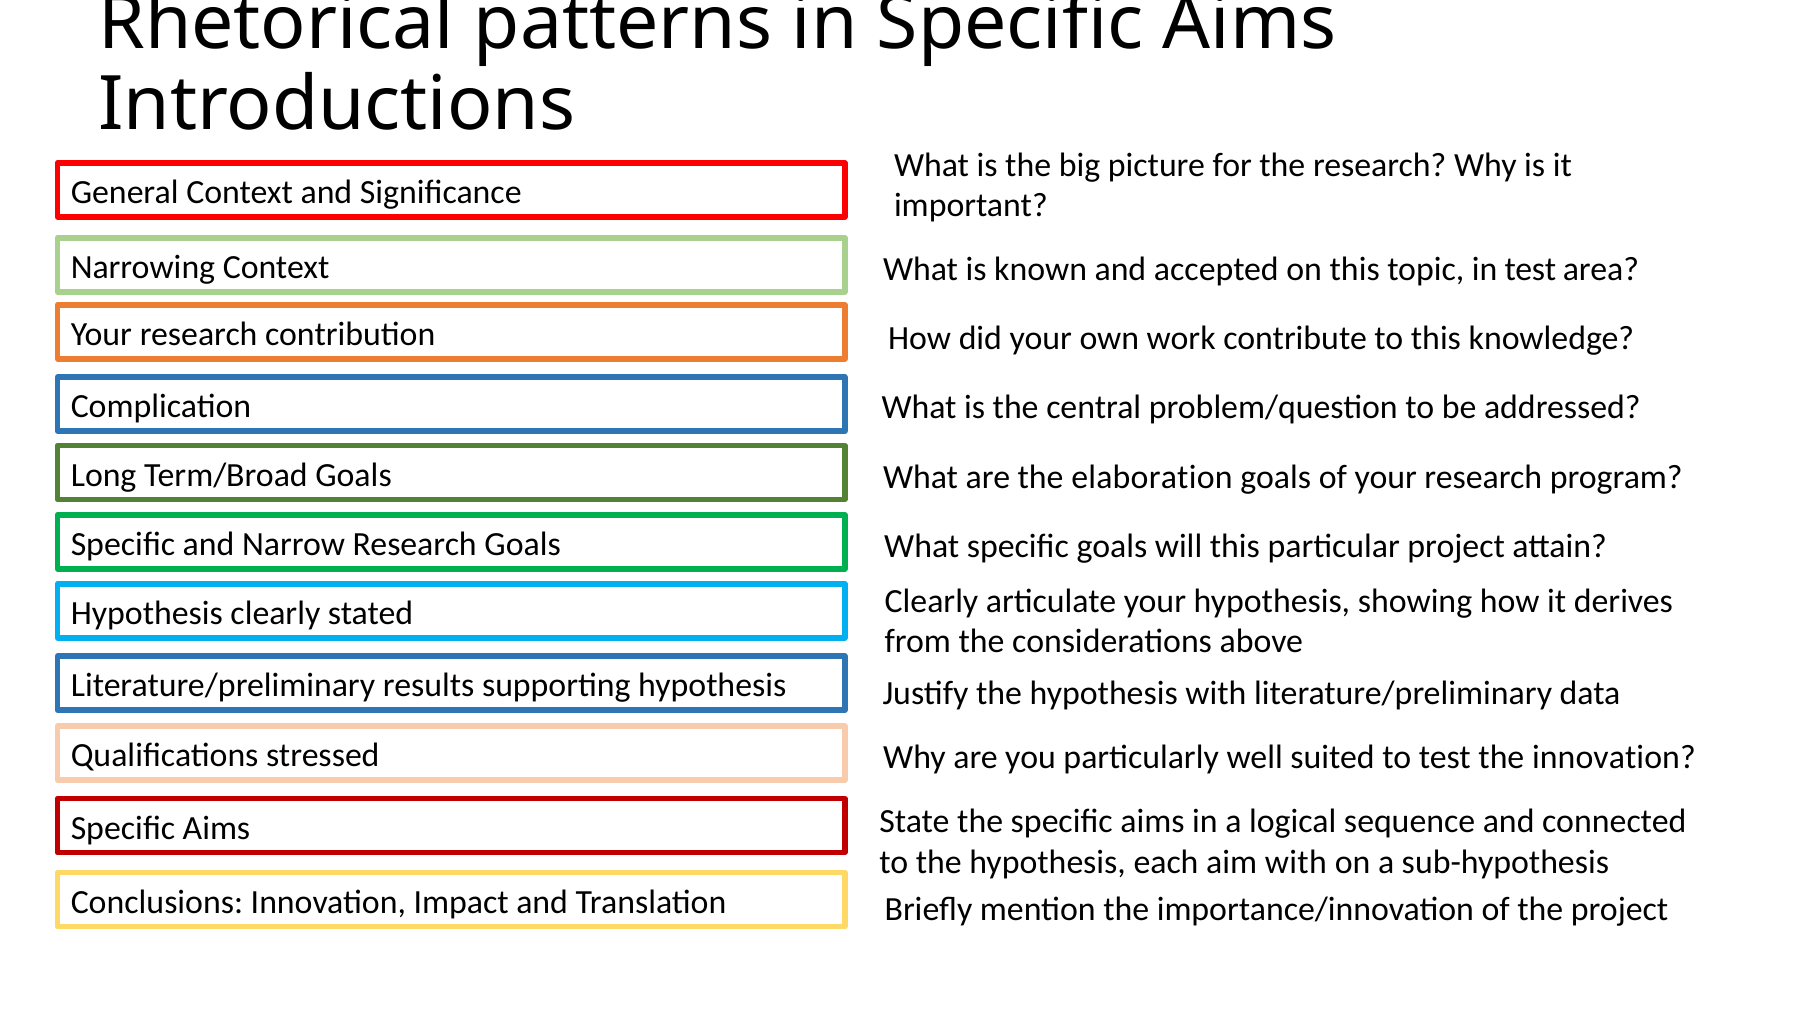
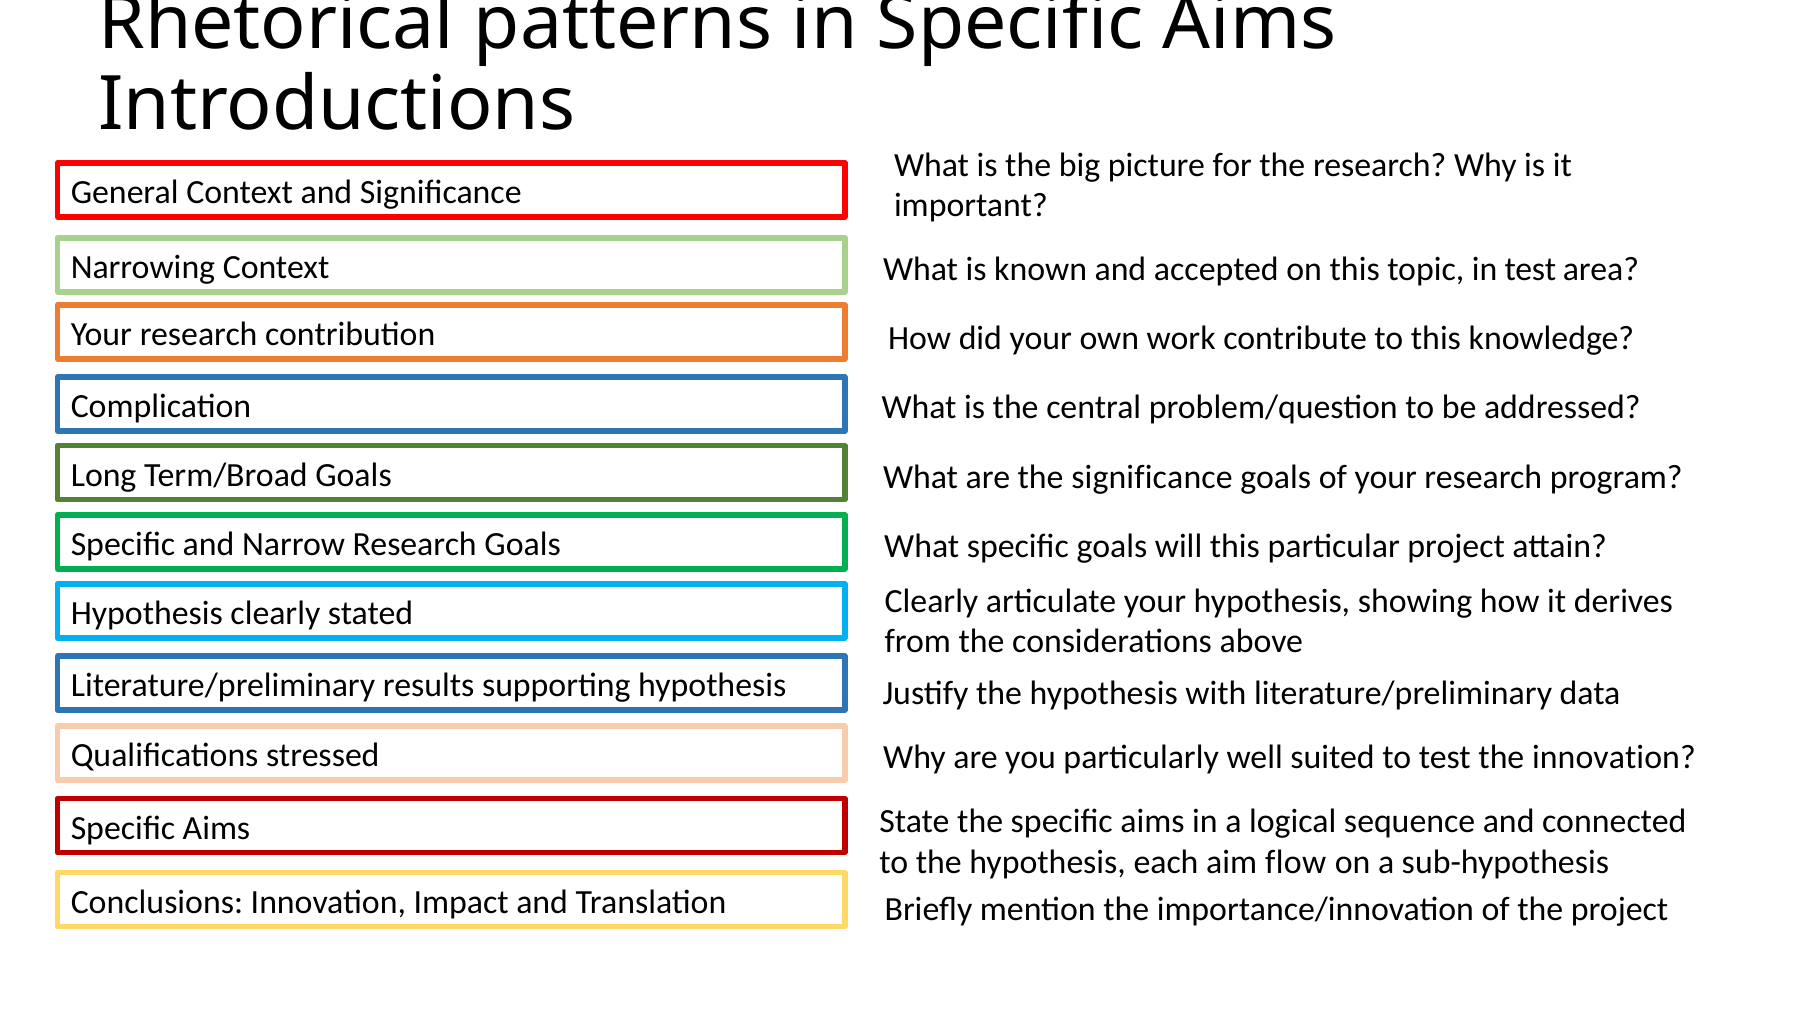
the elaboration: elaboration -> significance (1152, 478)
aim with: with -> flow (1296, 863)
